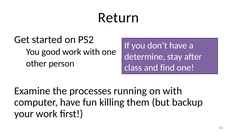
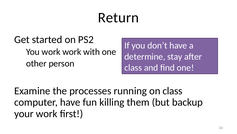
You good: good -> work (51, 52)
on with: with -> class (172, 90)
